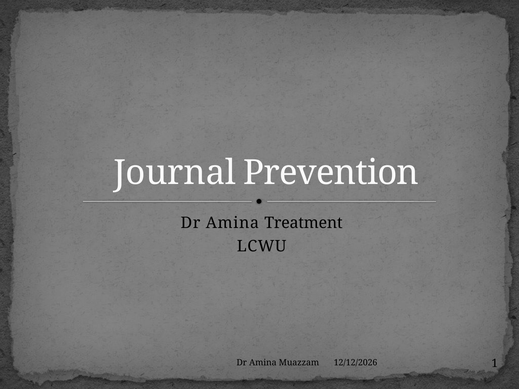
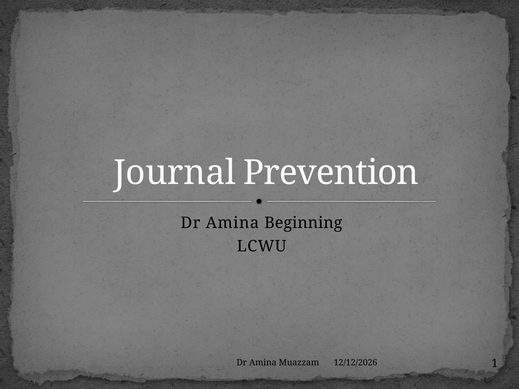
Treatment: Treatment -> Beginning (303, 223)
